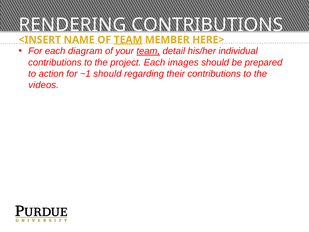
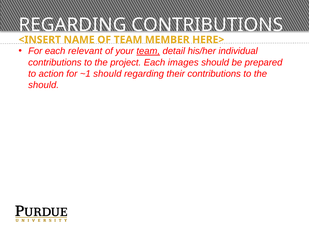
RENDERING: RENDERING -> REGARDING (73, 25)
TEAM underline: present -> none (128, 40)
diagram: diagram -> relevant (85, 51)
videos: videos -> should (44, 85)
